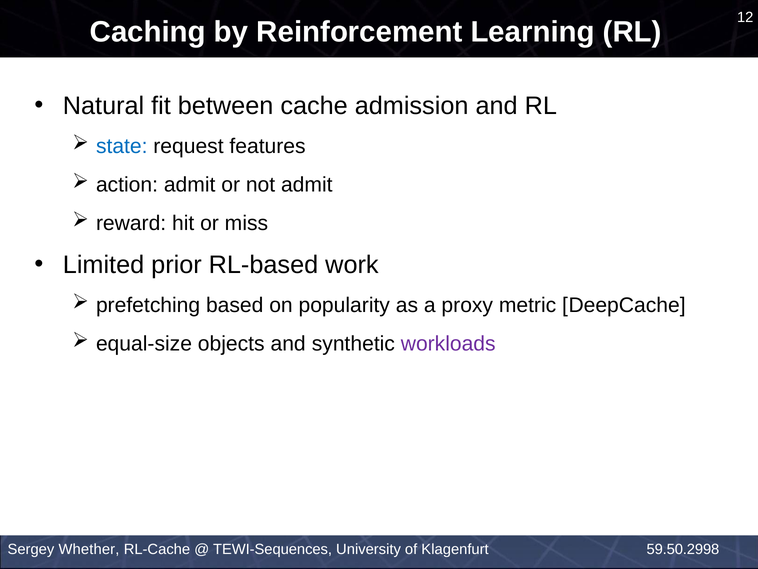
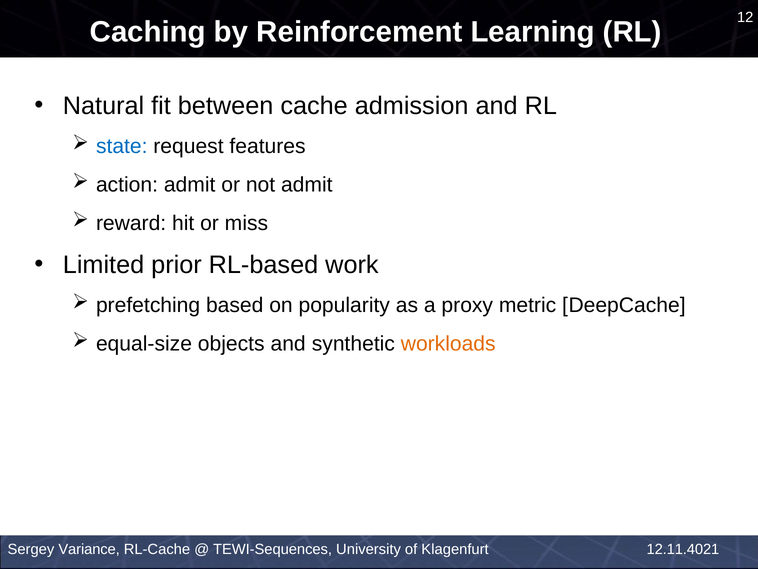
workloads colour: purple -> orange (448, 343)
Whether: Whether -> Variance (89, 549)
59.50.2998: 59.50.2998 -> 12.11.4021 (683, 549)
